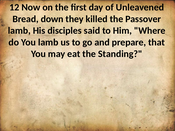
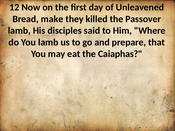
down: down -> make (52, 19)
Standing: Standing -> Caiaphas (120, 54)
